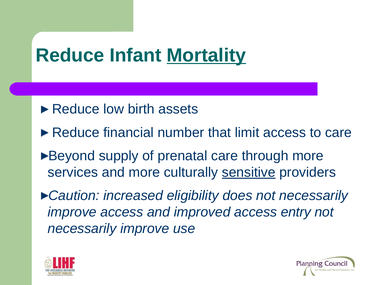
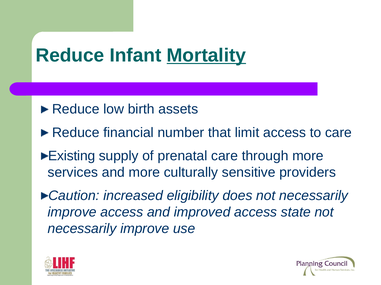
Beyond: Beyond -> Existing (72, 156)
sensitive underline: present -> none (249, 173)
entry: entry -> state (296, 213)
